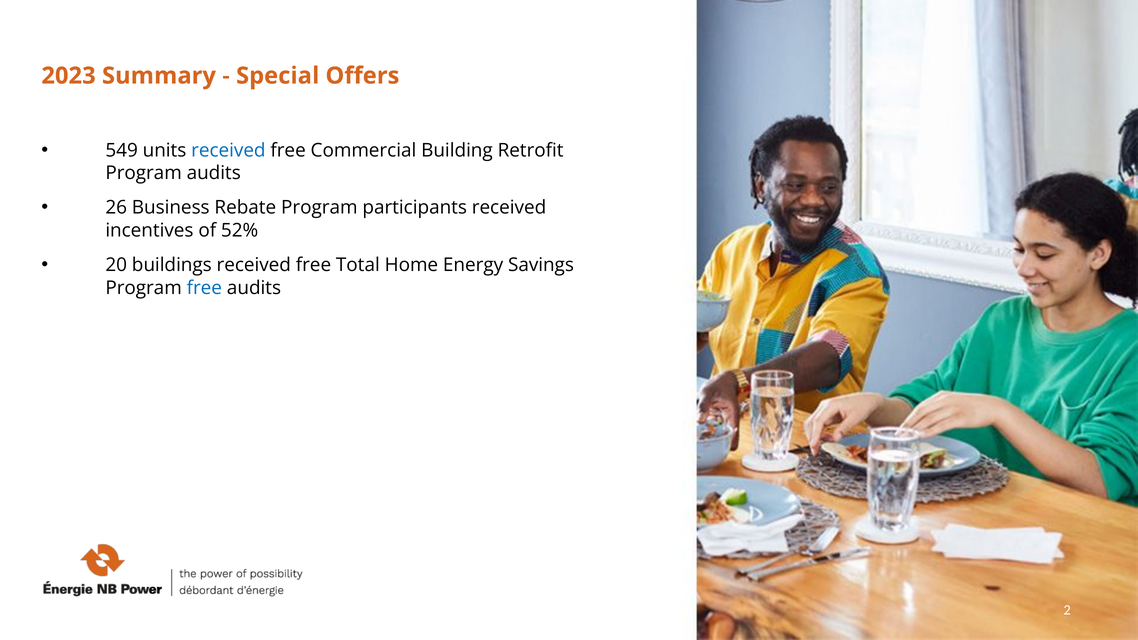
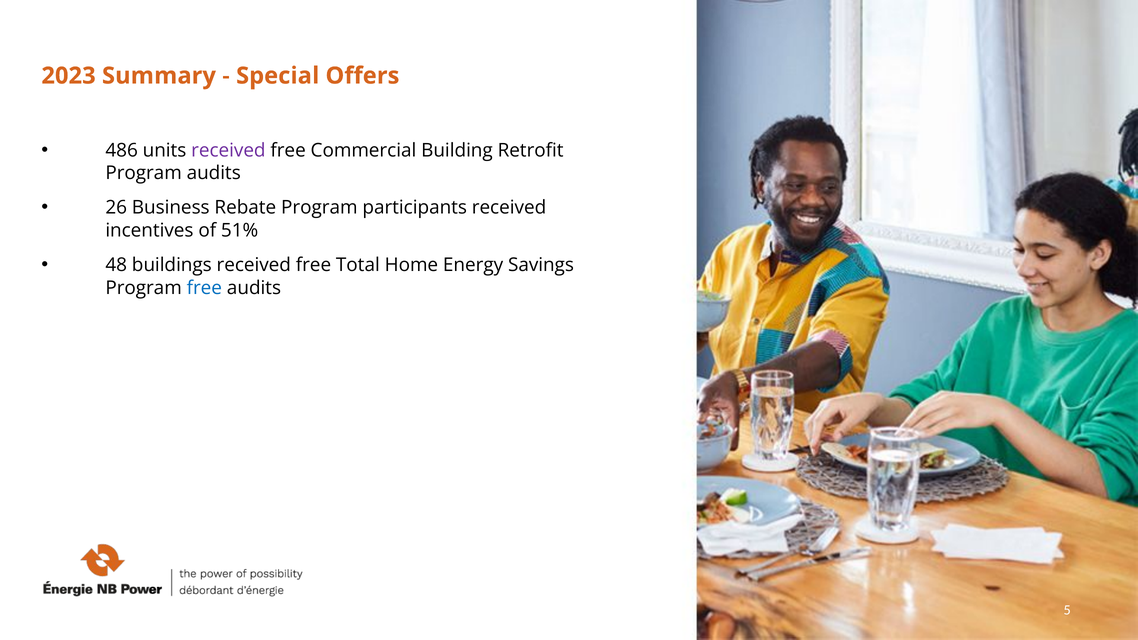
549: 549 -> 486 (122, 150)
received colour: blue -> purple (228, 150)
52%: 52% -> 51% (240, 231)
20: 20 -> 48 (116, 265)
2: 2 -> 5 (1067, 610)
